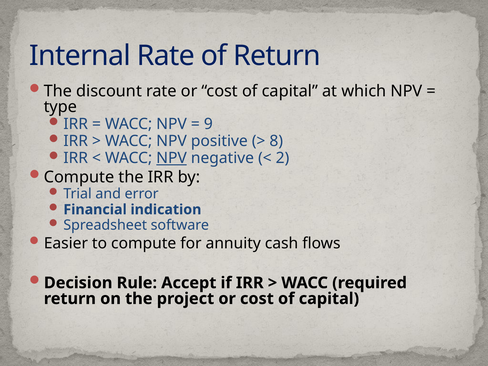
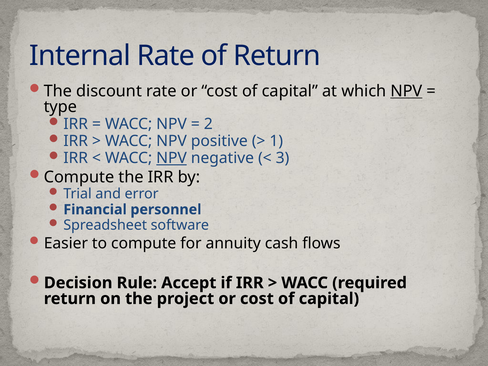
NPV underline: none -> present (406, 91)
9: 9 -> 2 (208, 124)
8: 8 -> 1 (276, 141)
2: 2 -> 3 (282, 158)
indication: indication -> personnel (166, 210)
